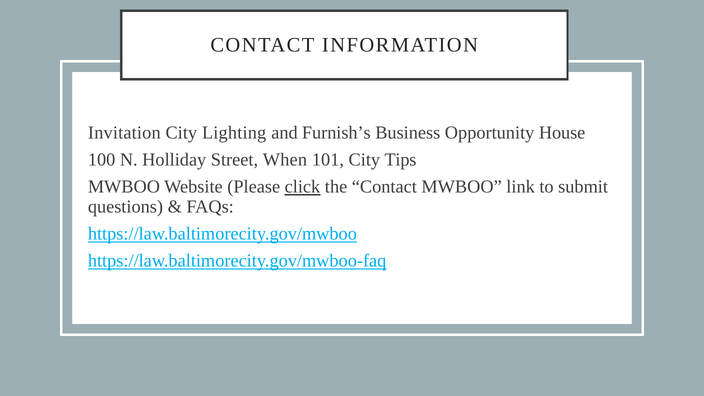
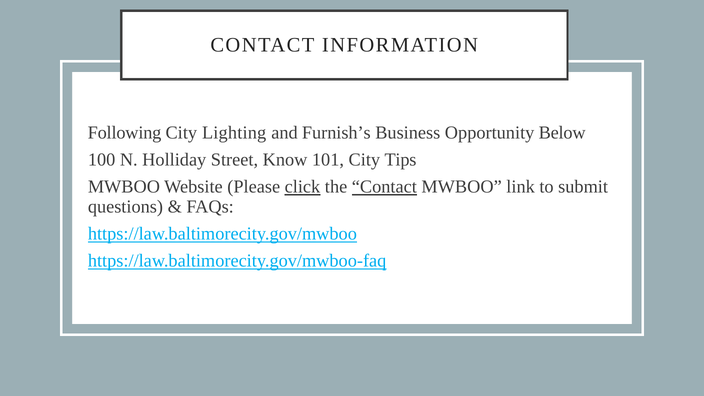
Invitation: Invitation -> Following (125, 133)
House: House -> Below (562, 133)
When: When -> Know (285, 160)
Contact underline: none -> present (384, 187)
